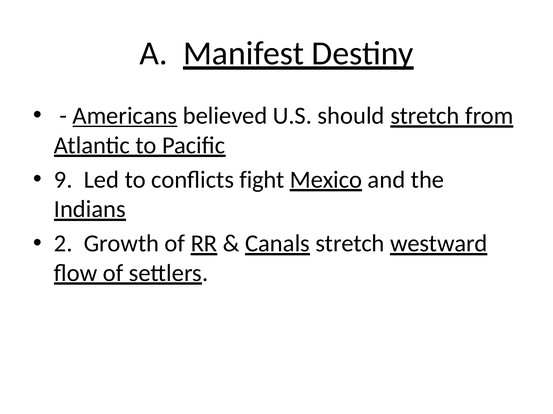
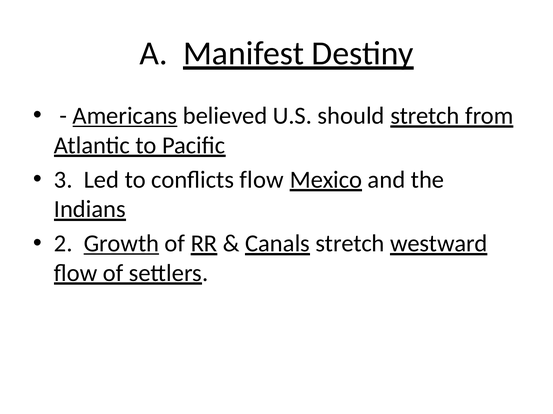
9: 9 -> 3 (63, 180)
conflicts fight: fight -> flow (262, 180)
Growth underline: none -> present (121, 244)
